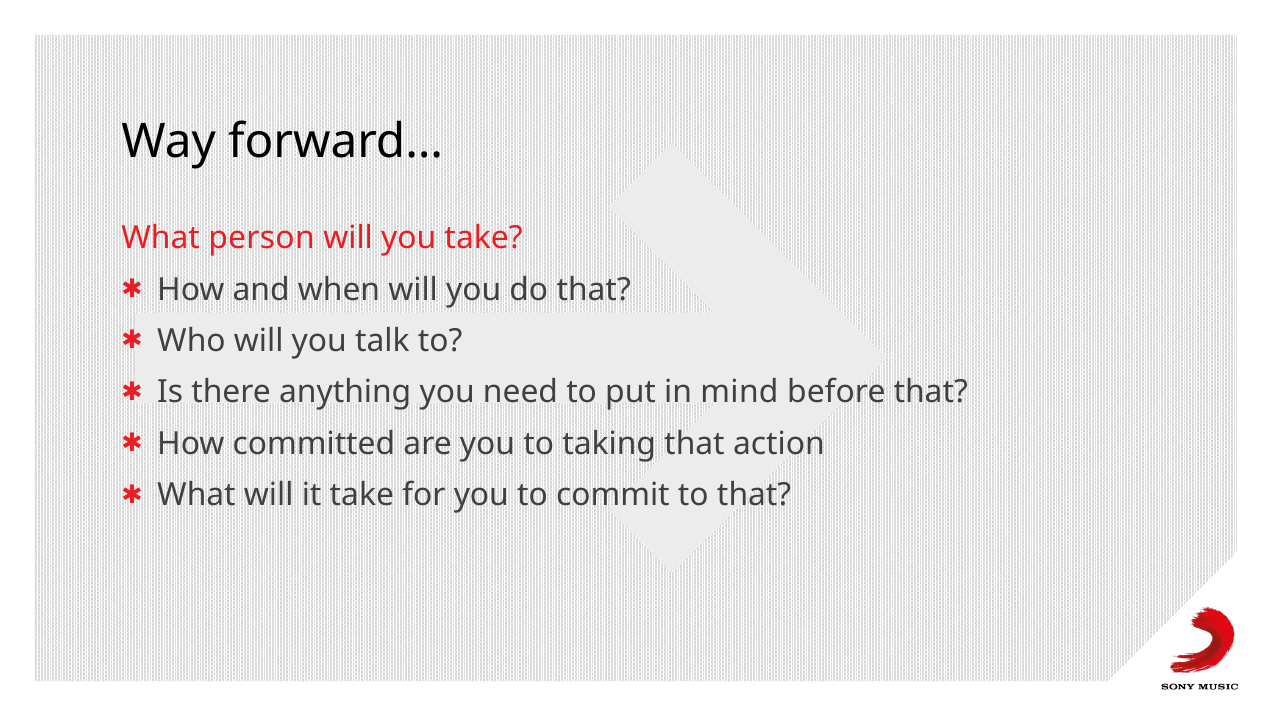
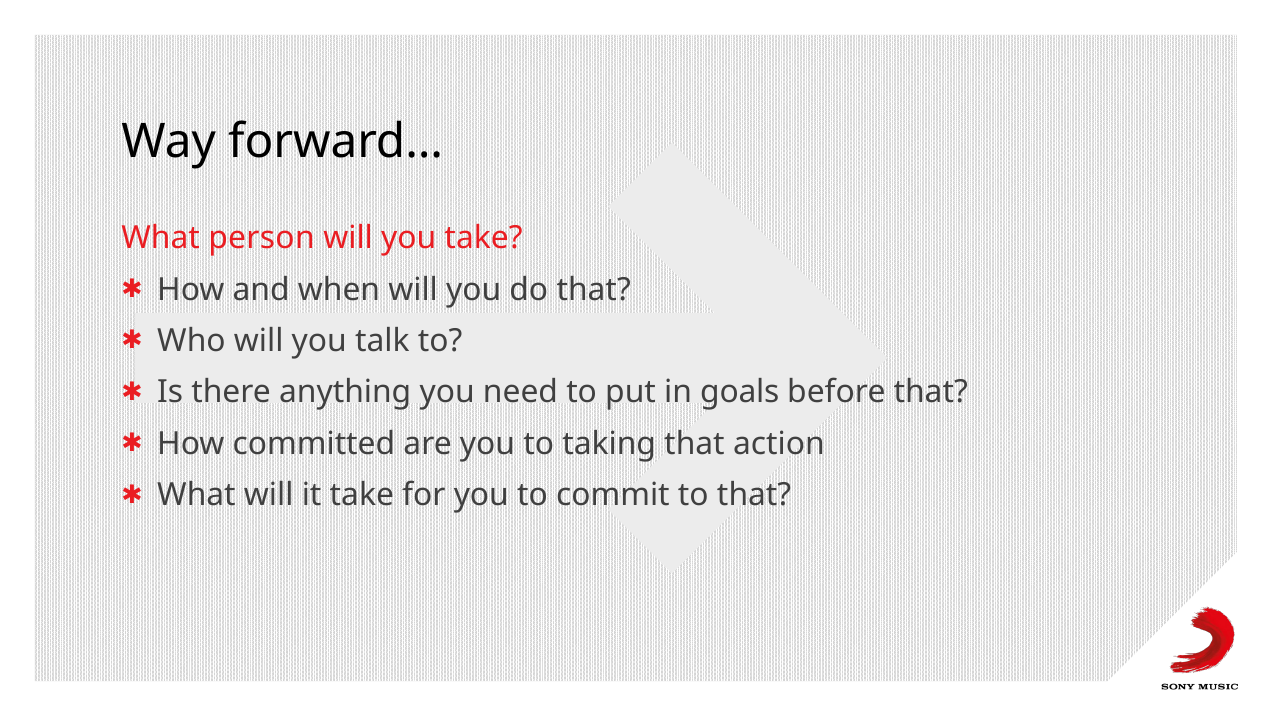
mind: mind -> goals (740, 392)
